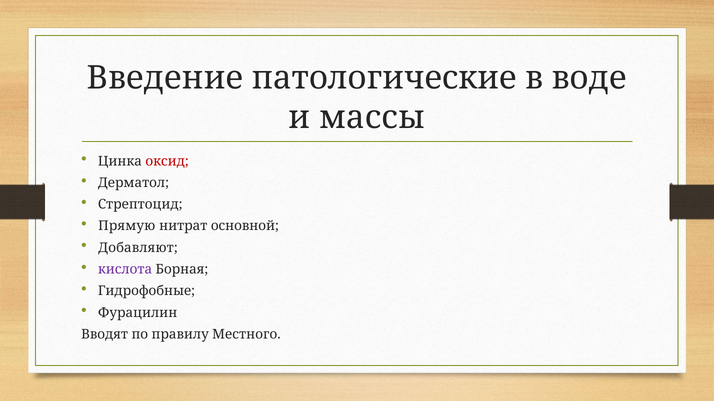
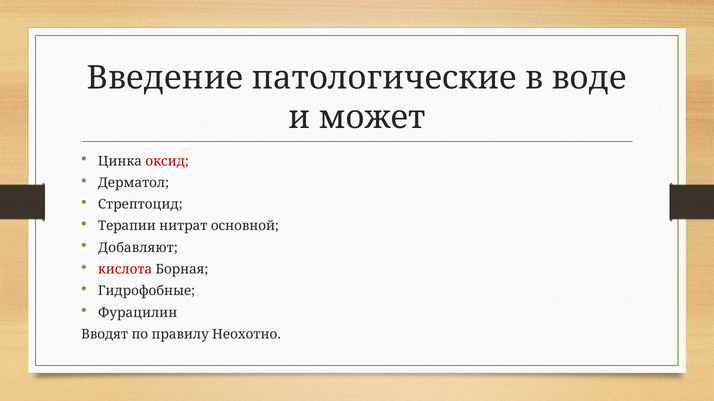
массы: массы -> может (372, 118)
Прямую: Прямую -> Терапии (127, 226)
кислота colour: purple -> red (125, 270)
Местного: Местного -> Неохотно (246, 335)
